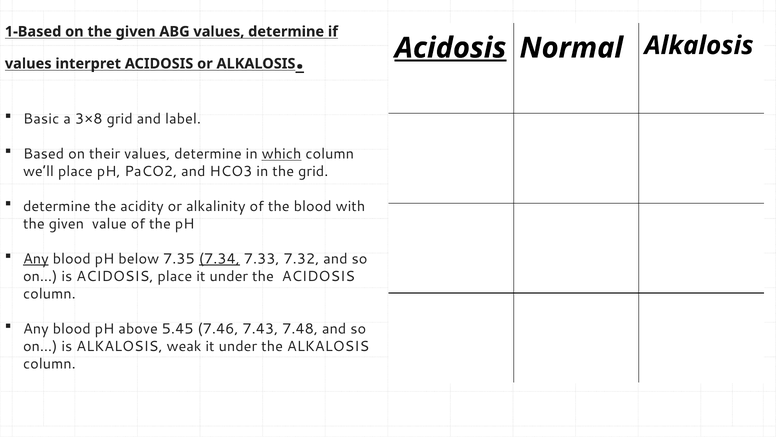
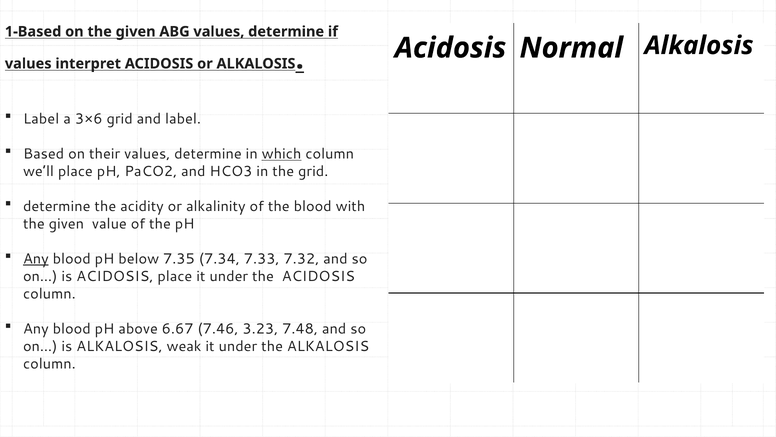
Acidosis underline: present -> none (450, 48)
Basic: Basic -> Label (41, 119)
3×8: 3×8 -> 3×6 (89, 119)
7.34 underline: present -> none (219, 259)
5.45: 5.45 -> 6.67 (178, 328)
7.43: 7.43 -> 3.23 (260, 328)
